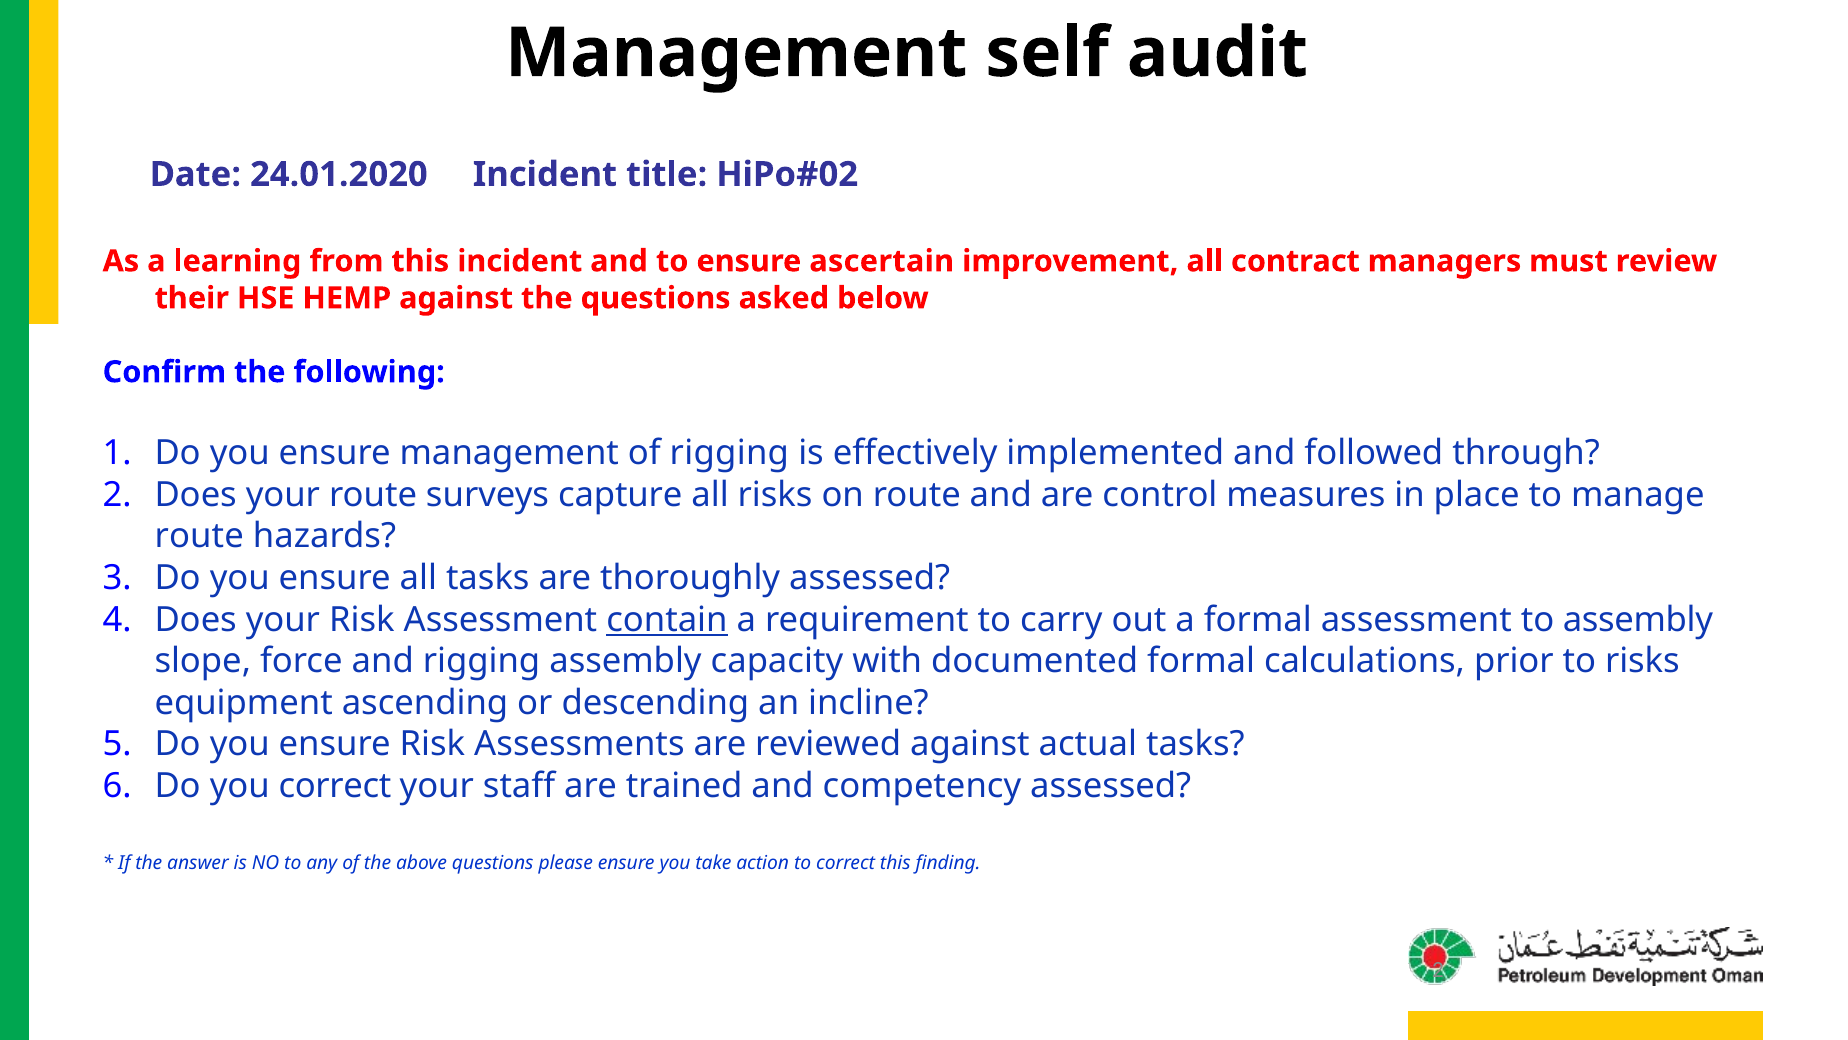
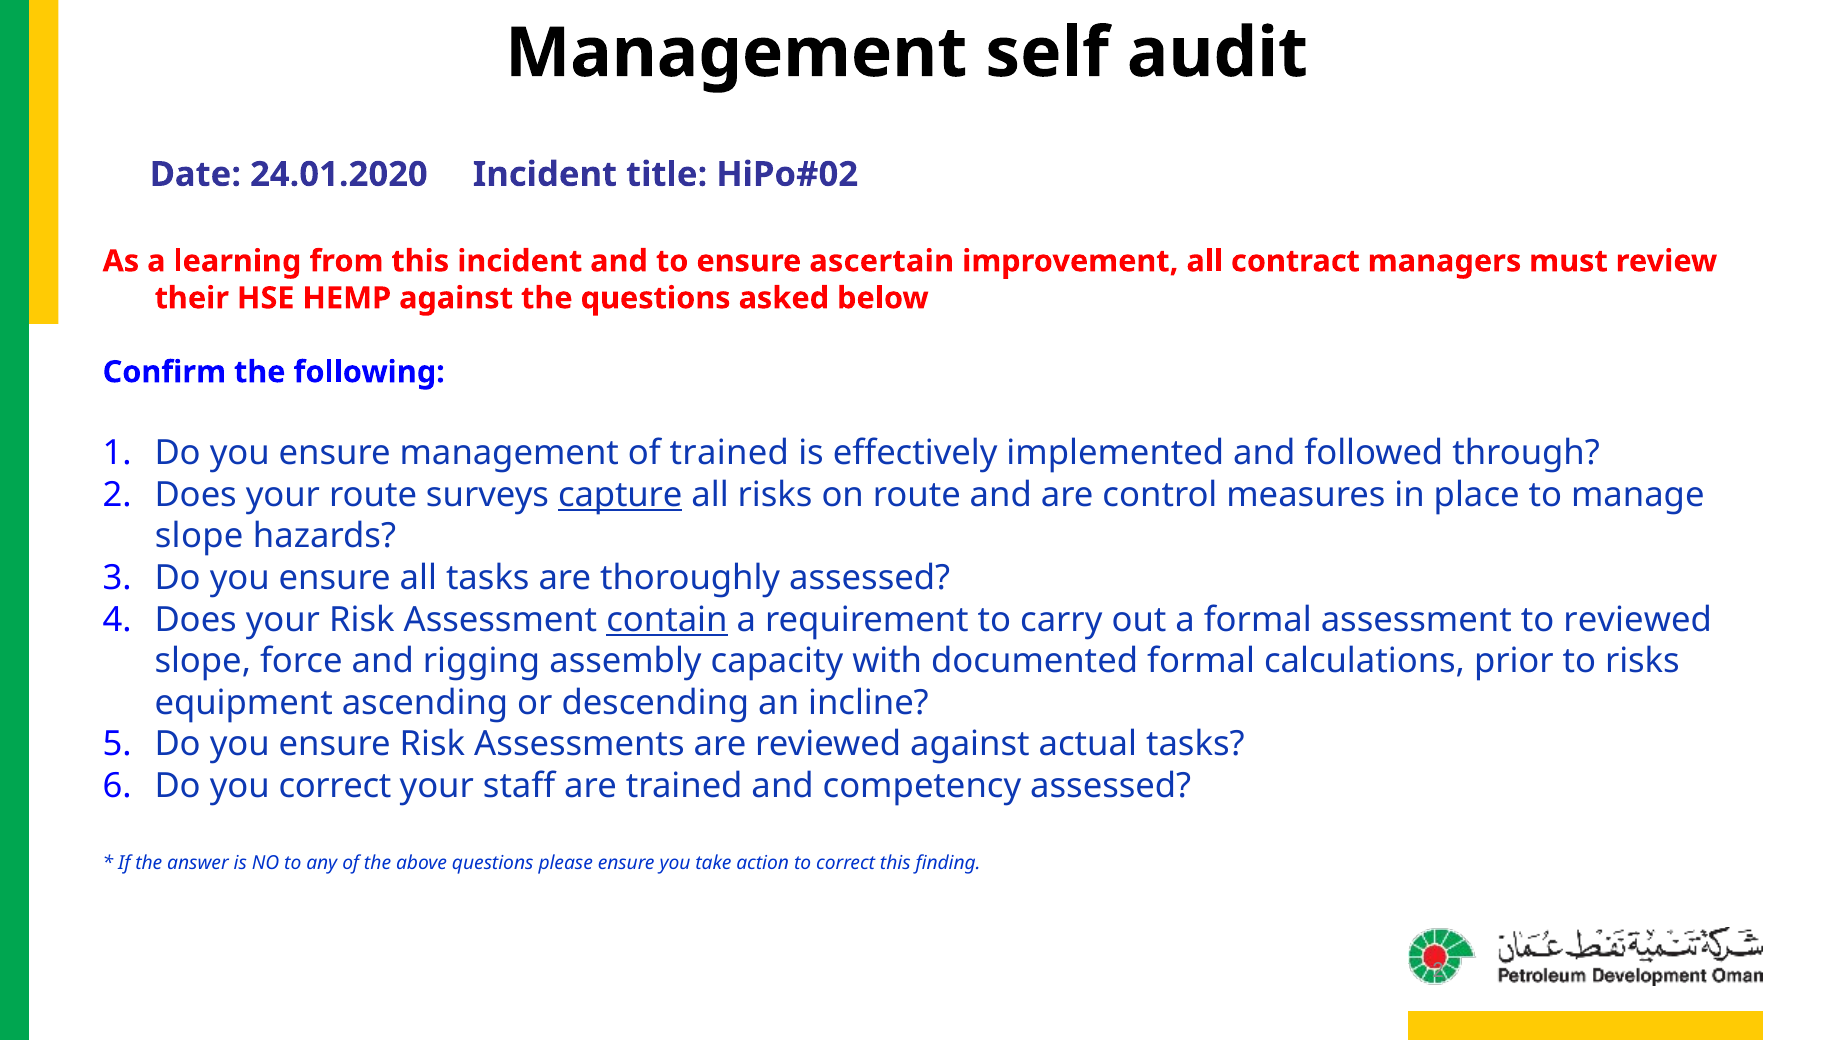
of rigging: rigging -> trained (729, 453)
capture underline: none -> present (620, 495)
route: route -> slope (199, 536)
to assembly: assembly -> reviewed (1638, 619)
